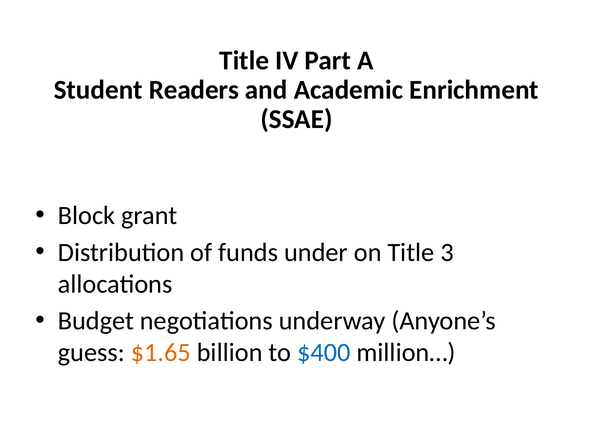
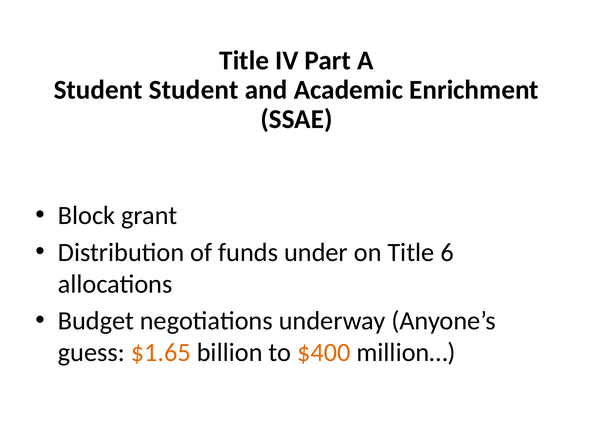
Student Readers: Readers -> Student (194, 90)
3: 3 -> 6 (447, 252)
$400 colour: blue -> orange (324, 352)
